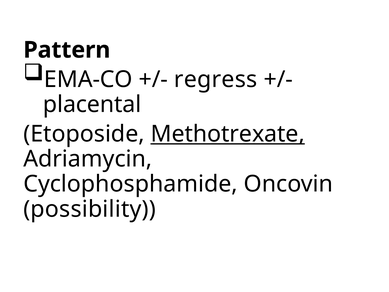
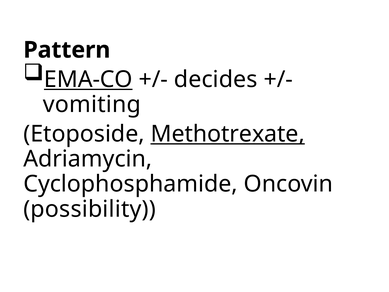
EMA-CO underline: none -> present (88, 79)
regress: regress -> decides (216, 79)
placental: placental -> vomiting (92, 104)
